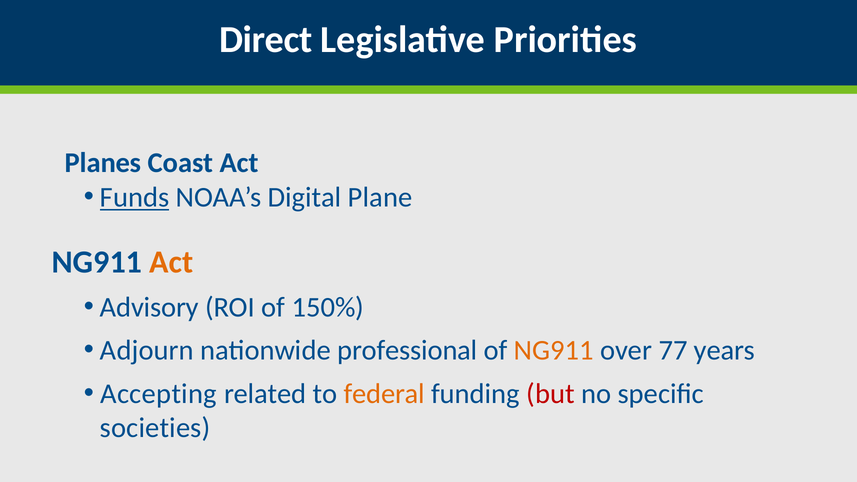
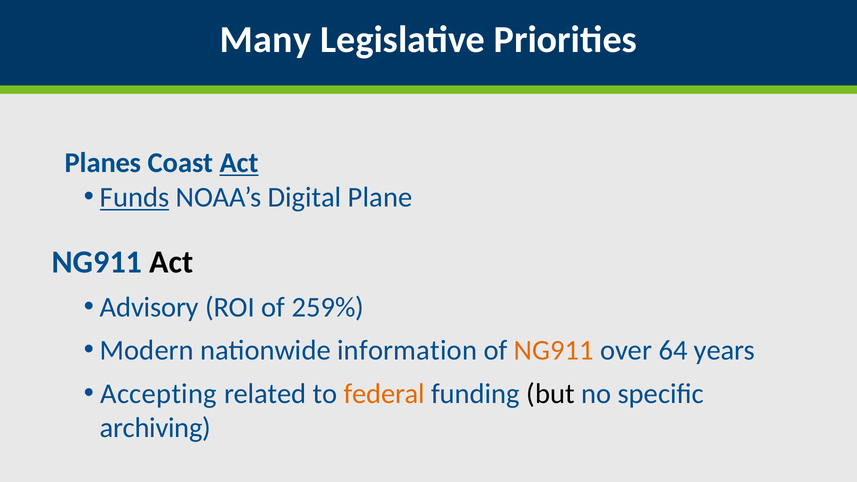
Direct: Direct -> Many (265, 40)
Act underline: none -> present (239, 163)
Act colour: orange -> black (171, 262)
150%: 150% -> 259% (328, 307)
Adjourn: Adjourn -> Modern (147, 351)
professional: professional -> information (407, 351)
77: 77 -> 64 (673, 351)
but colour: red -> black (550, 394)
societies: societies -> archiving (155, 428)
